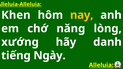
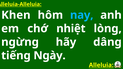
nay colour: yellow -> light blue (82, 15)
năng: năng -> nhiệt (71, 29)
xướng: xướng -> ngừng (20, 42)
danh: danh -> dâng (107, 42)
